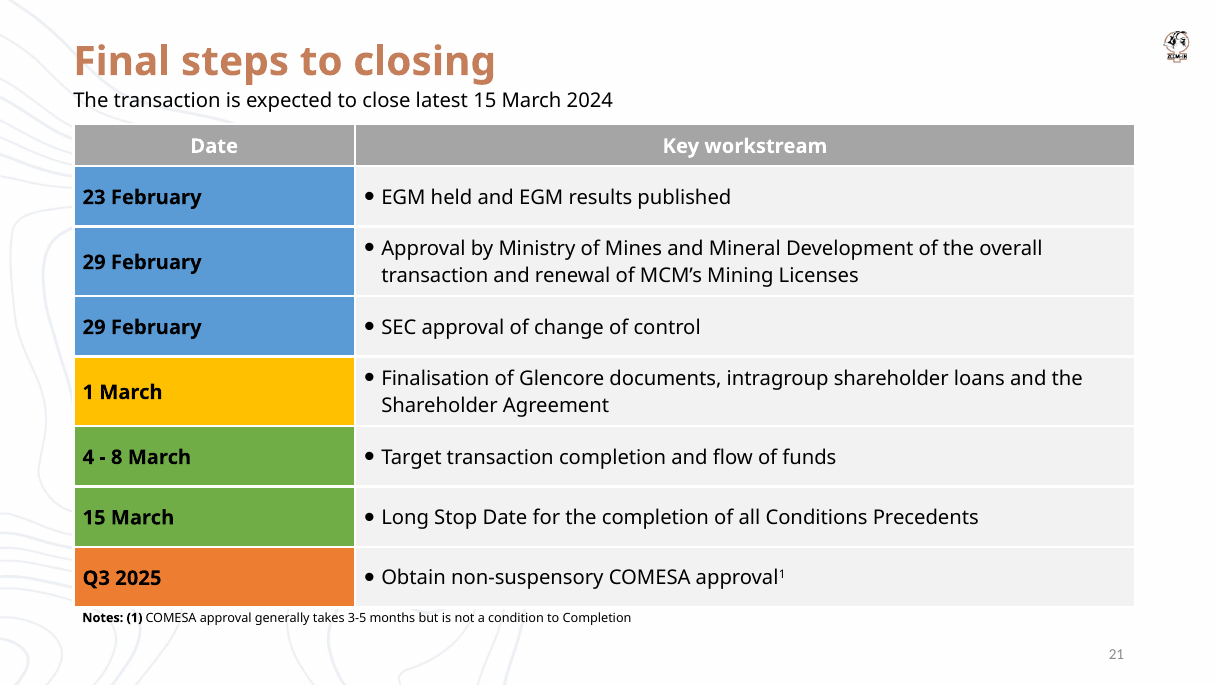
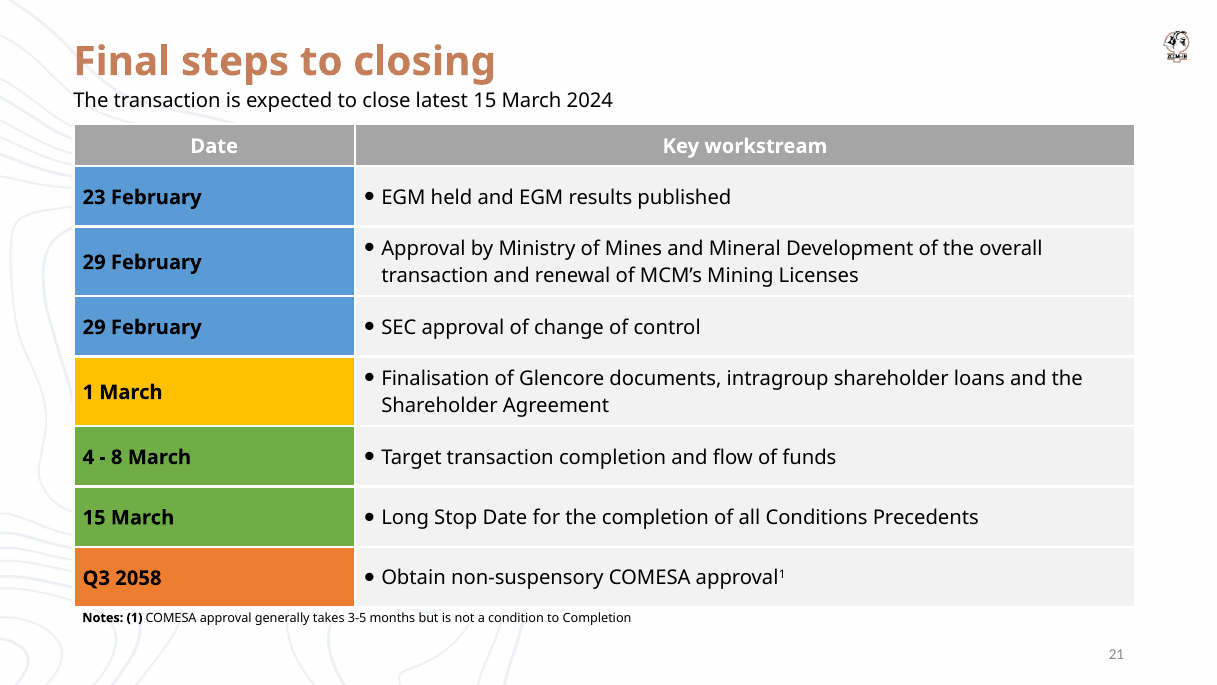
2025: 2025 -> 2058 (138, 578)
